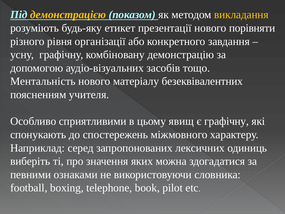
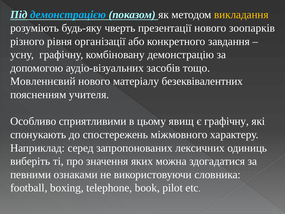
демонстрацією colour: yellow -> light blue (68, 15)
етикет: етикет -> чверть (120, 28)
порівняти: порівняти -> зоопарків (252, 28)
Ментальність: Ментальність -> Мовленнєвий (43, 81)
